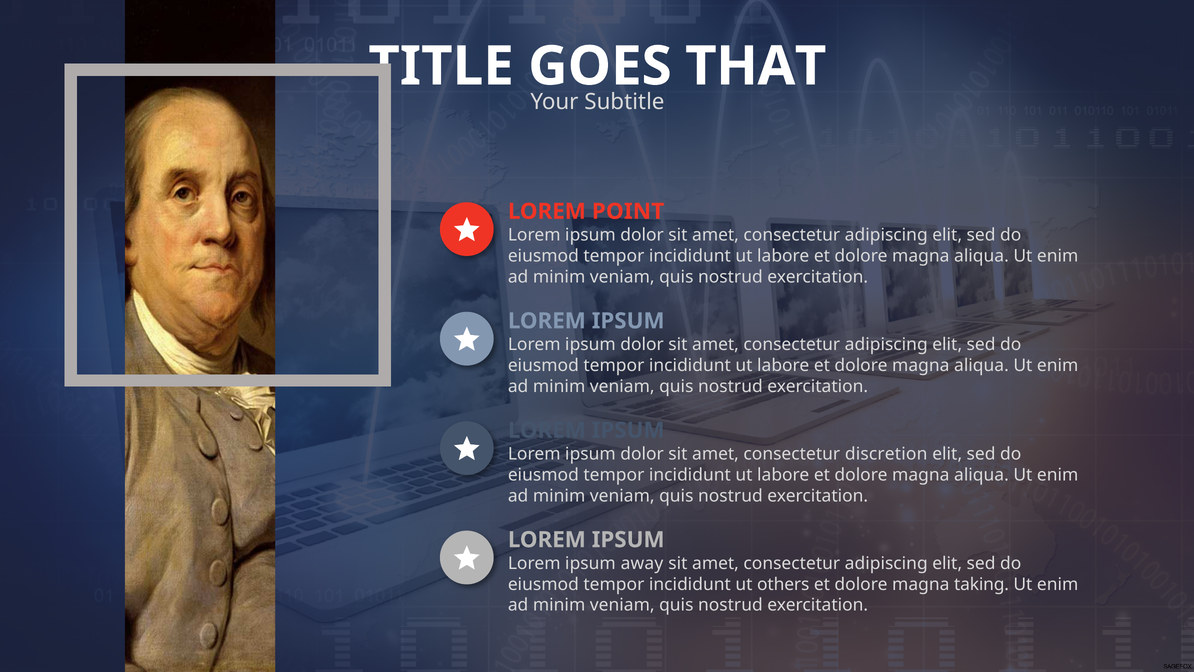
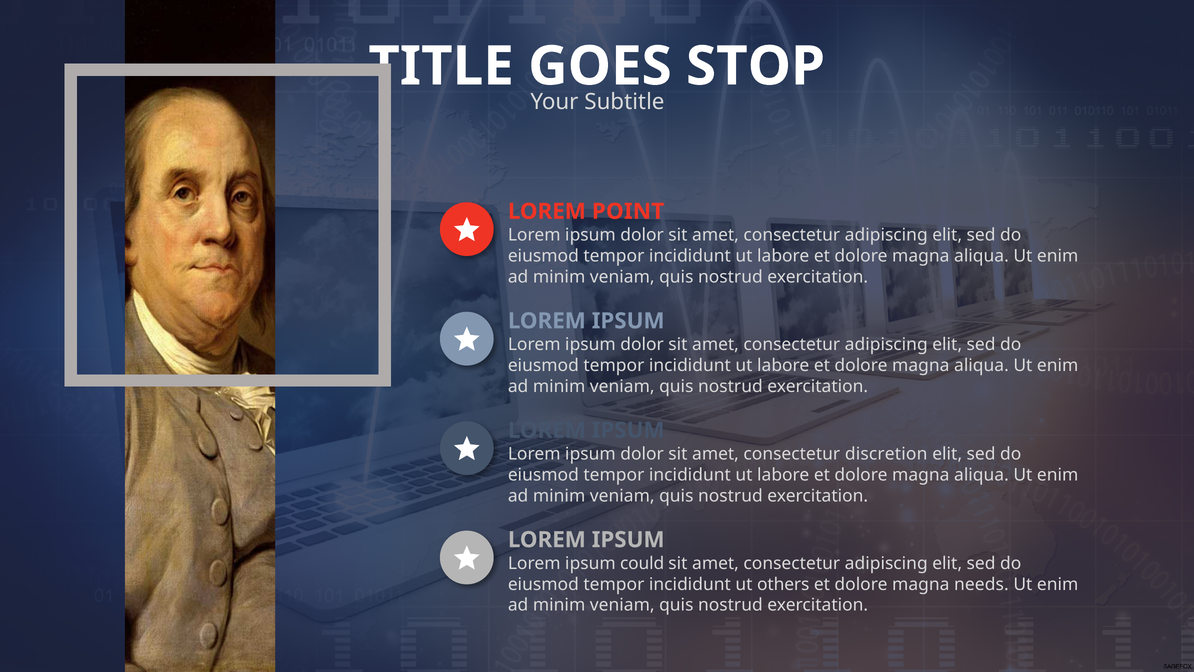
THAT: THAT -> STOP (755, 66)
away: away -> could (642, 563)
taking: taking -> needs (981, 584)
